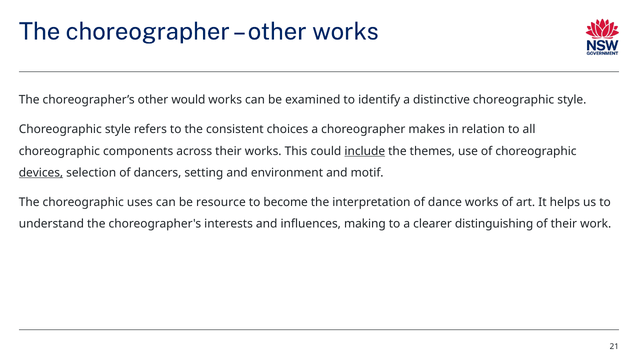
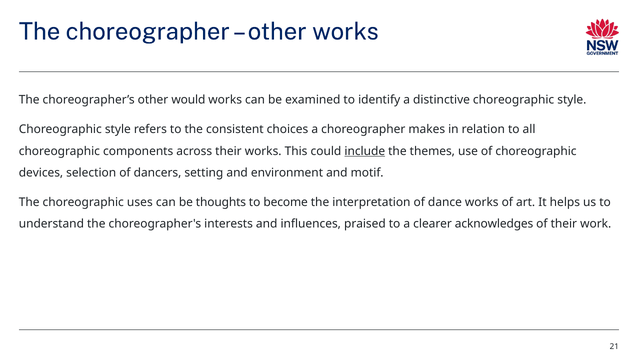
devices underline: present -> none (41, 172)
resource: resource -> thoughts (221, 202)
making: making -> praised (365, 223)
distinguishing: distinguishing -> acknowledges (494, 223)
